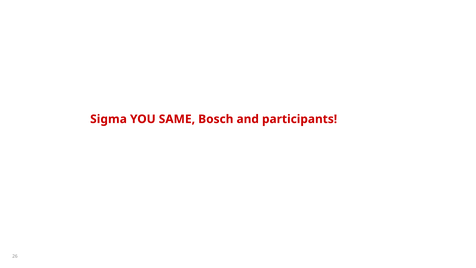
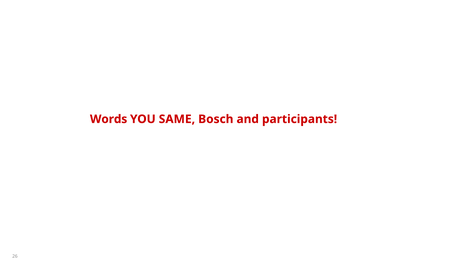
Sigma: Sigma -> Words (109, 119)
